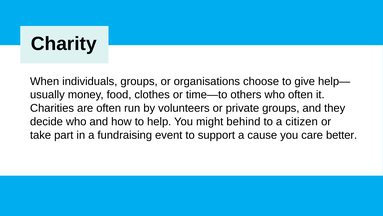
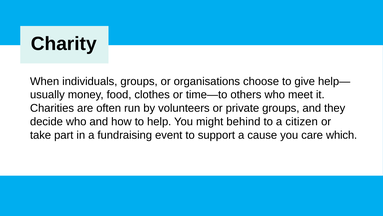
who often: often -> meet (300, 95)
better: better -> which (342, 135)
